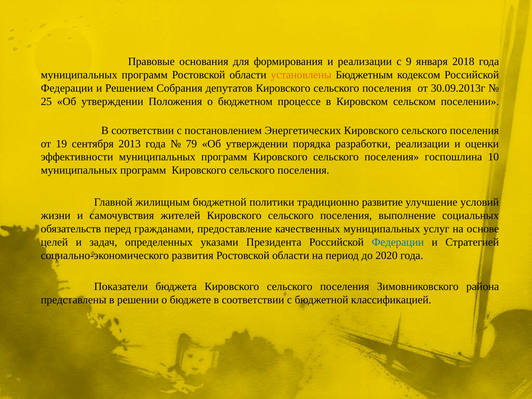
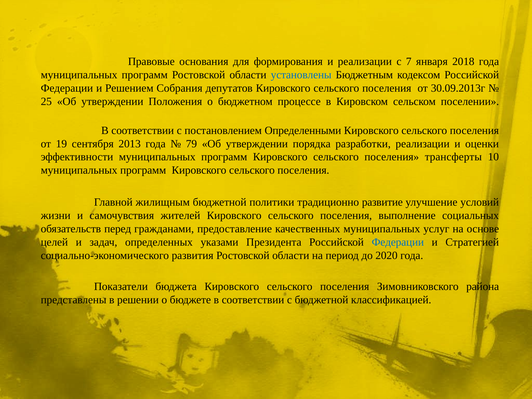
9: 9 -> 7 (409, 62)
установлены colour: orange -> blue (301, 75)
Энергетических: Энергетических -> Определенными (303, 130)
госпошлина: госпошлина -> трансферты (453, 157)
